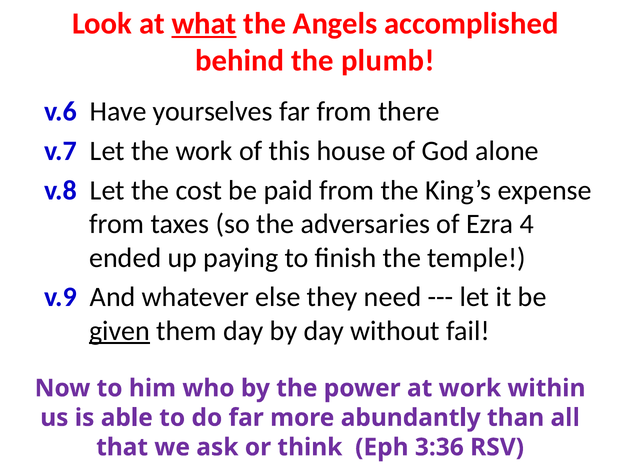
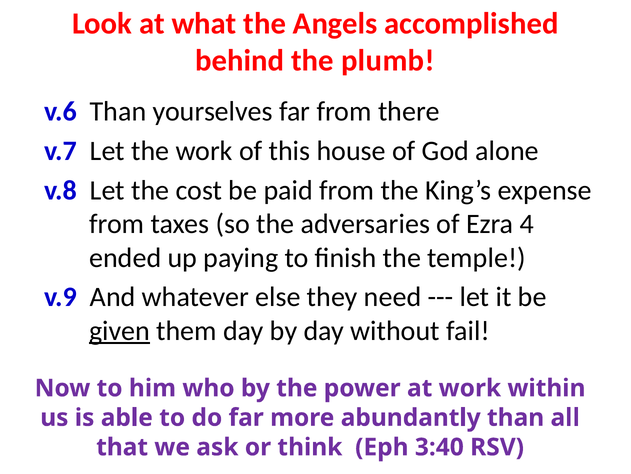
what underline: present -> none (204, 24)
v.6 Have: Have -> Than (118, 111)
3:36: 3:36 -> 3:40 (439, 447)
